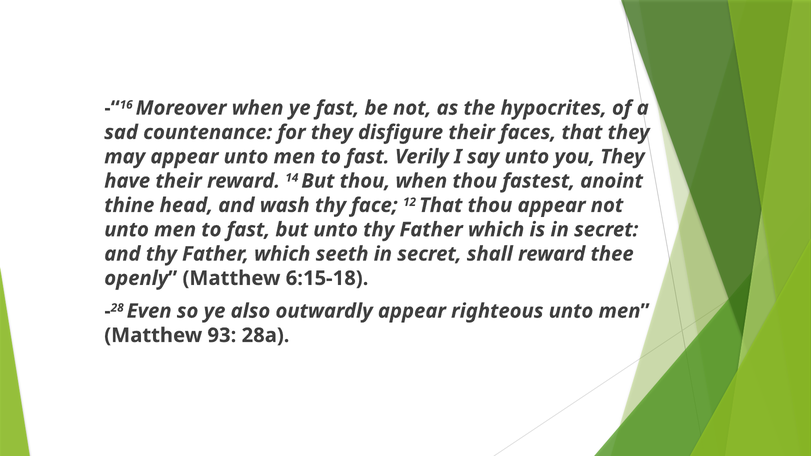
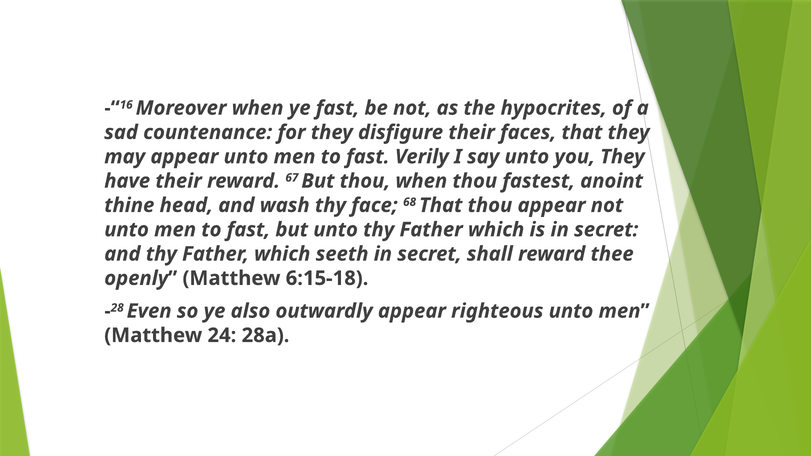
14: 14 -> 67 (292, 178)
12: 12 -> 68 (410, 202)
93: 93 -> 24 (222, 336)
